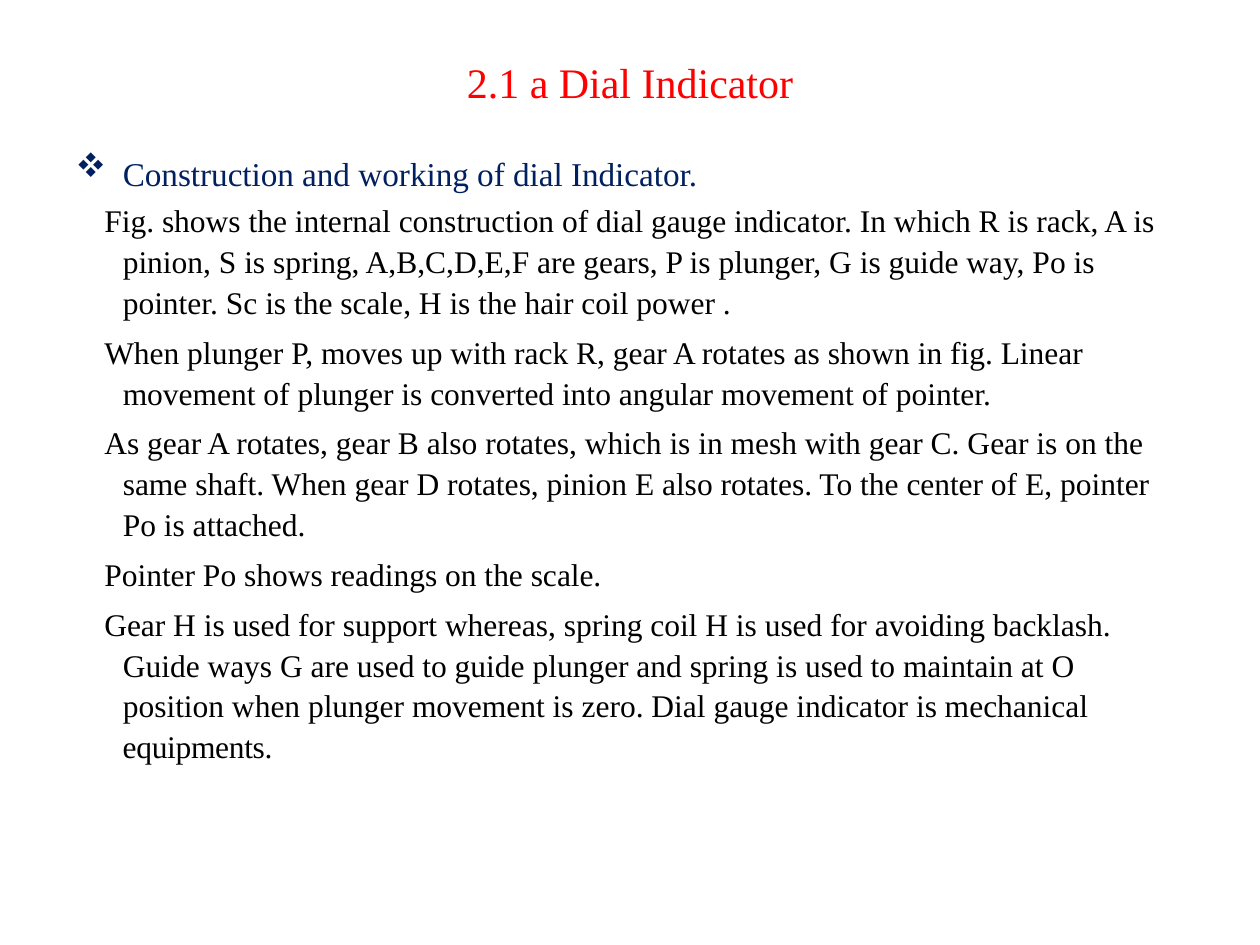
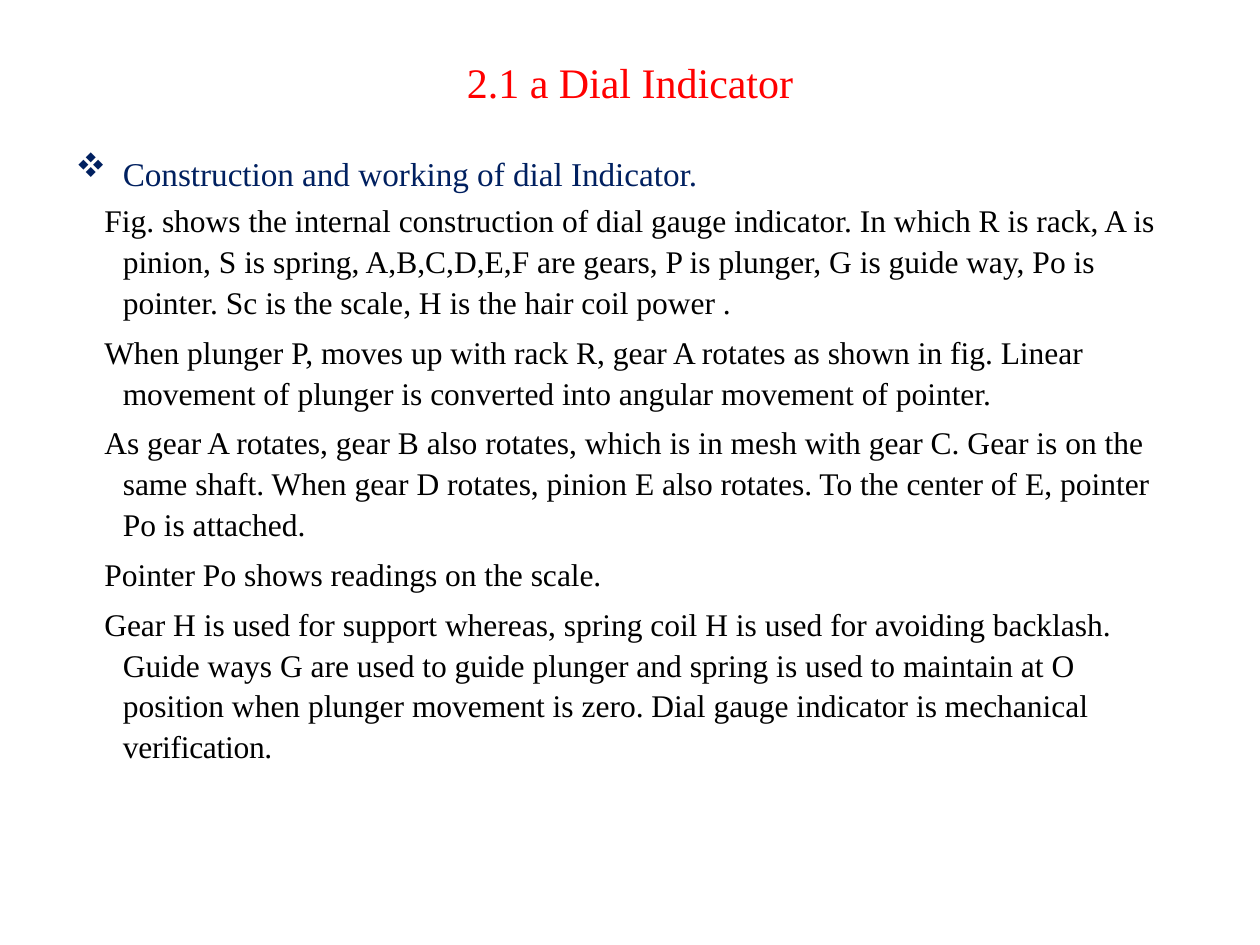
equipments: equipments -> verification (198, 748)
